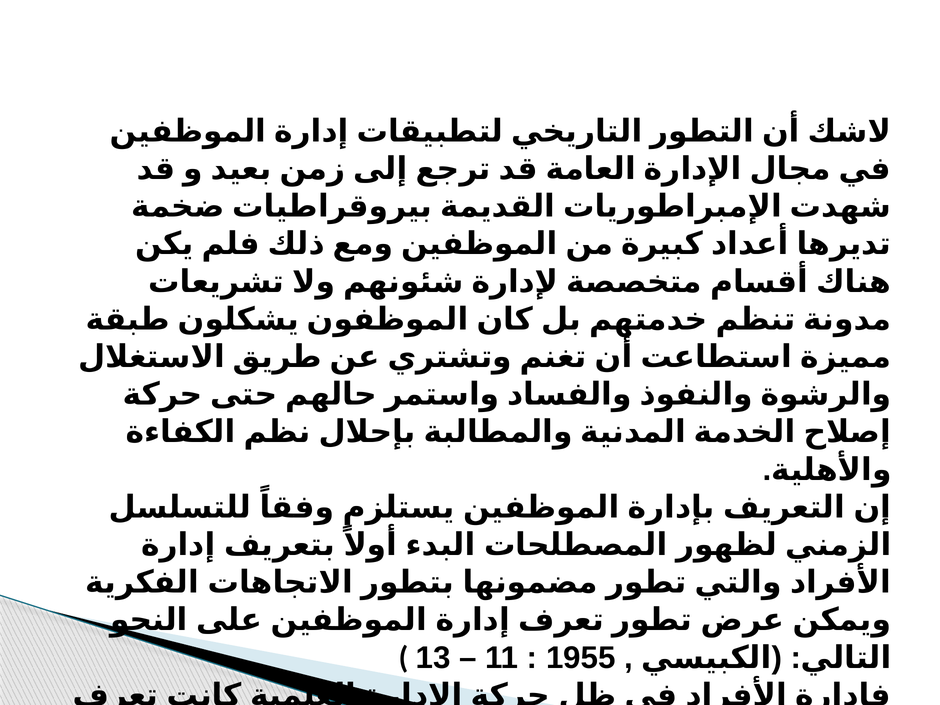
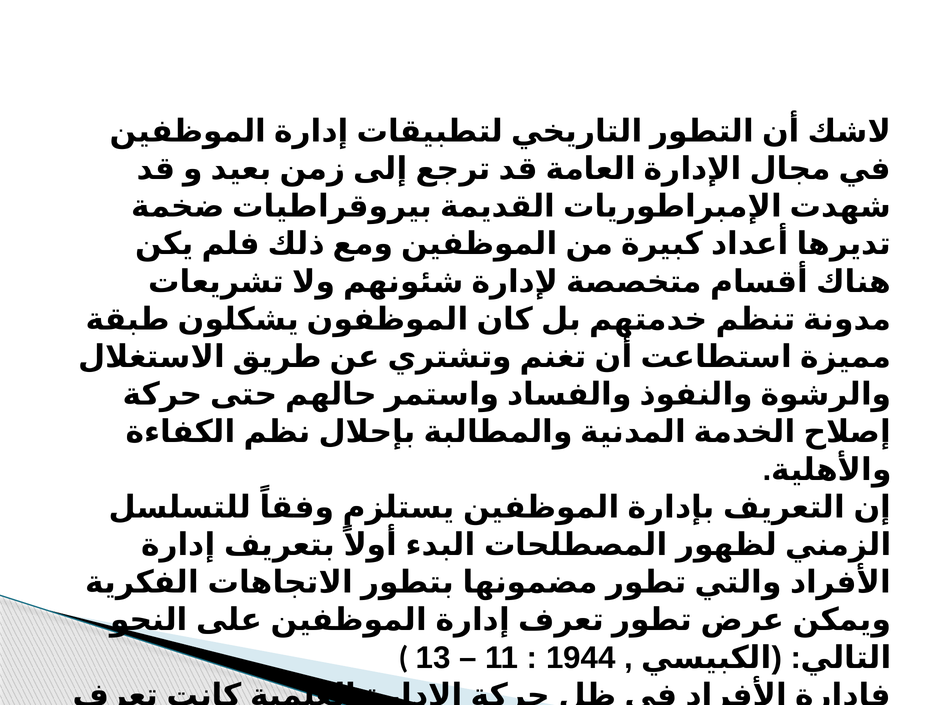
1955: 1955 -> 1944 (581, 658)
